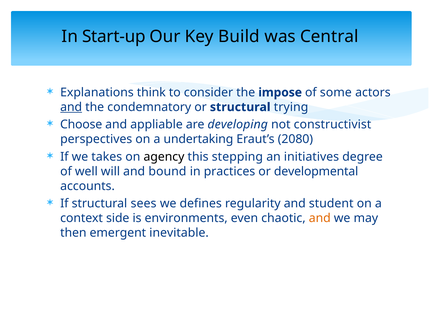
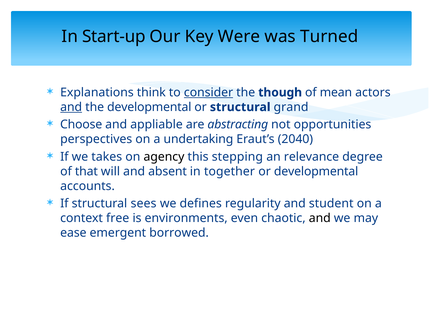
Build: Build -> Were (239, 37)
Central: Central -> Turned (329, 37)
consider underline: none -> present (209, 93)
impose: impose -> though (280, 93)
some: some -> mean (336, 93)
the condemnatory: condemnatory -> developmental (149, 107)
trying: trying -> grand (291, 107)
developing: developing -> abstracting (238, 125)
constructivist: constructivist -> opportunities (333, 125)
2080: 2080 -> 2040 (295, 139)
initiatives: initiatives -> relevance (312, 157)
well: well -> that (86, 172)
bound: bound -> absent (168, 172)
practices: practices -> together (229, 172)
side: side -> free (118, 218)
and colour: orange -> black (320, 218)
then: then -> ease (73, 233)
inevitable: inevitable -> borrowed (179, 233)
